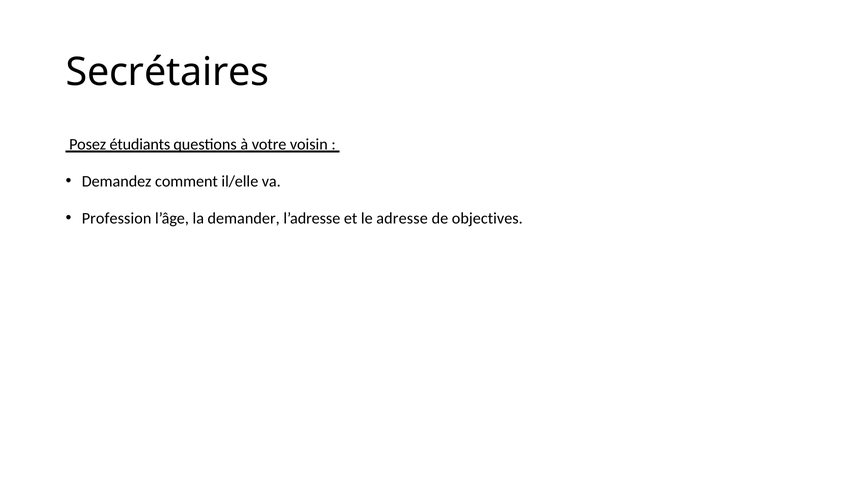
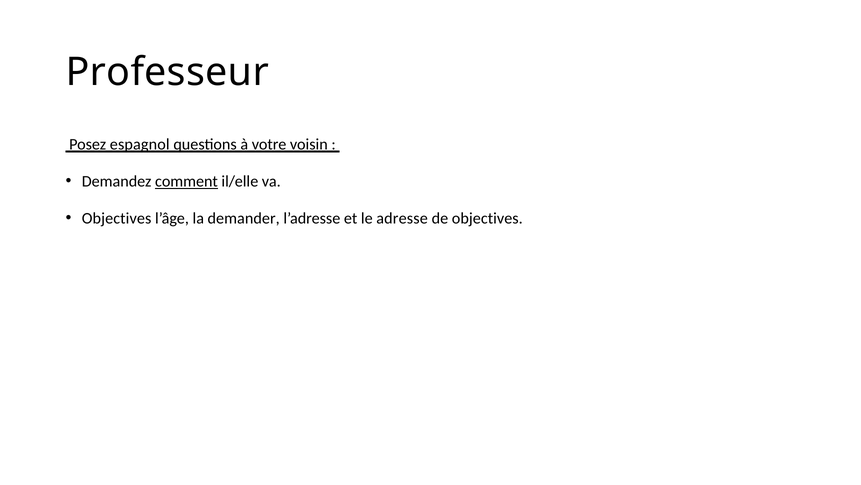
Secrétaires: Secrétaires -> Professeur (167, 72)
étudiants: étudiants -> espagnol (140, 144)
comment underline: none -> present (186, 181)
Profession: Profession -> Objectives (117, 218)
